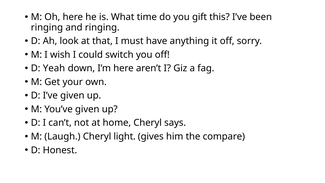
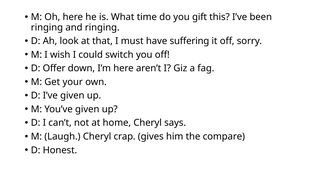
anything: anything -> suffering (189, 41)
Yeah: Yeah -> Offer (54, 68)
light: light -> crap (125, 136)
